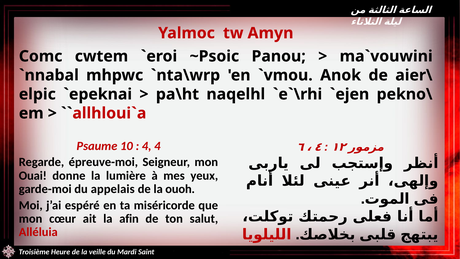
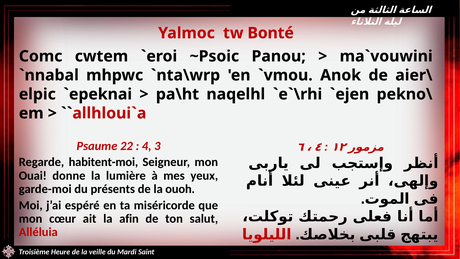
Amyn: Amyn -> Bonté (271, 33)
10: 10 -> 22 (127, 146)
4 4: 4 -> 3 (157, 146)
épreuve-moi: épreuve-moi -> habitent-moi (103, 162)
appelais: appelais -> présents (113, 189)
